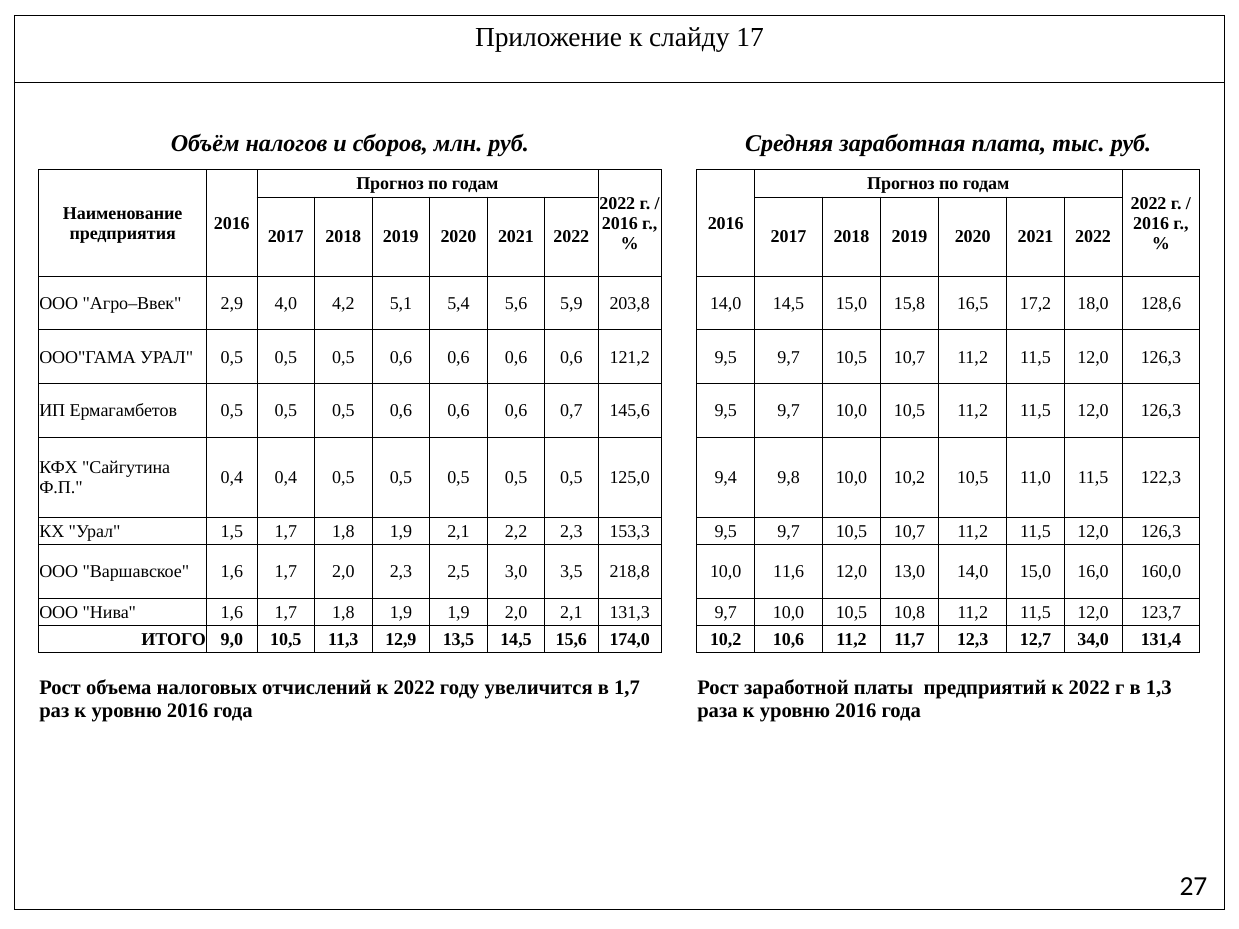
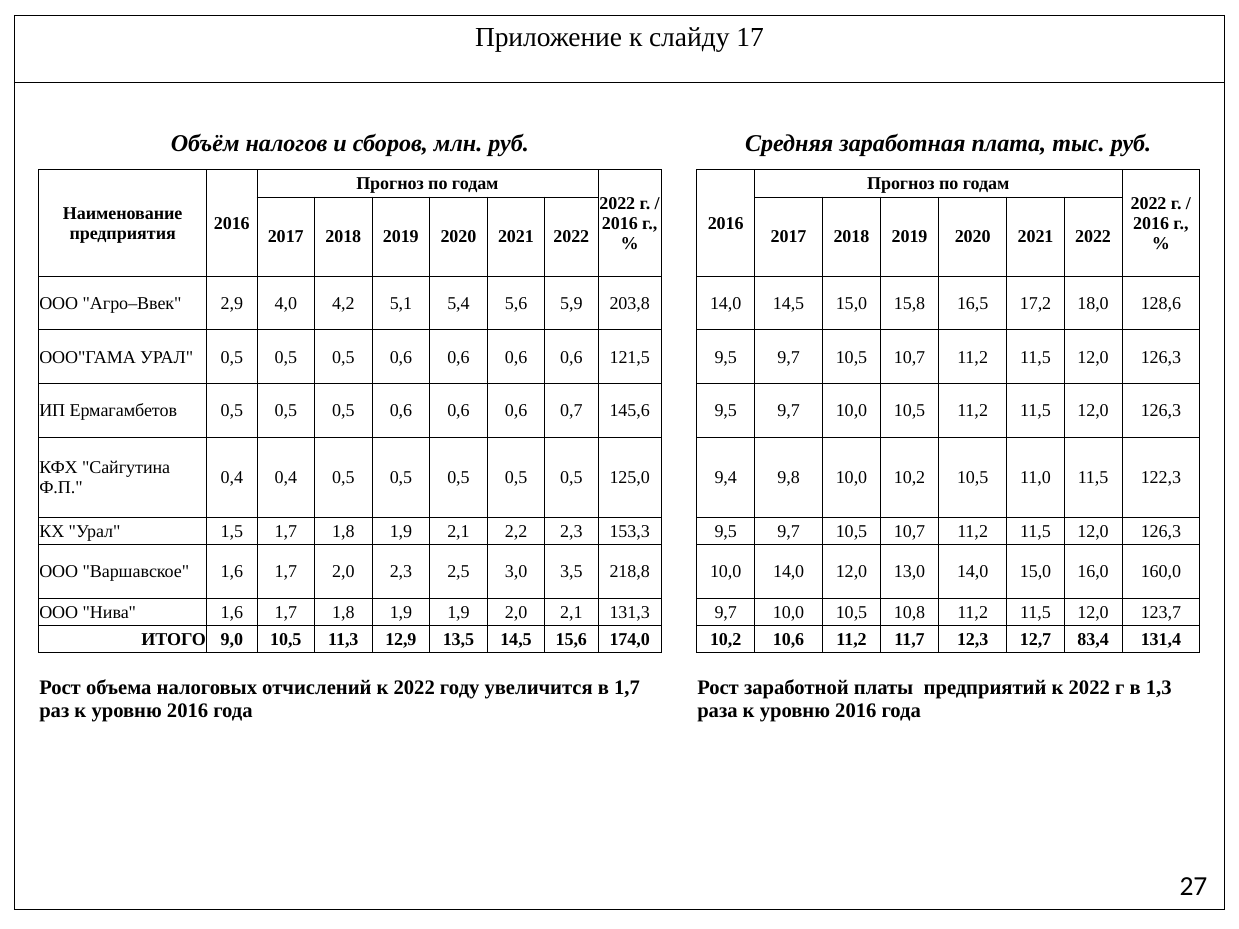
121,2: 121,2 -> 121,5 (630, 357)
10,0 11,6: 11,6 -> 14,0 (789, 572)
34,0: 34,0 -> 83,4 (1093, 639)
